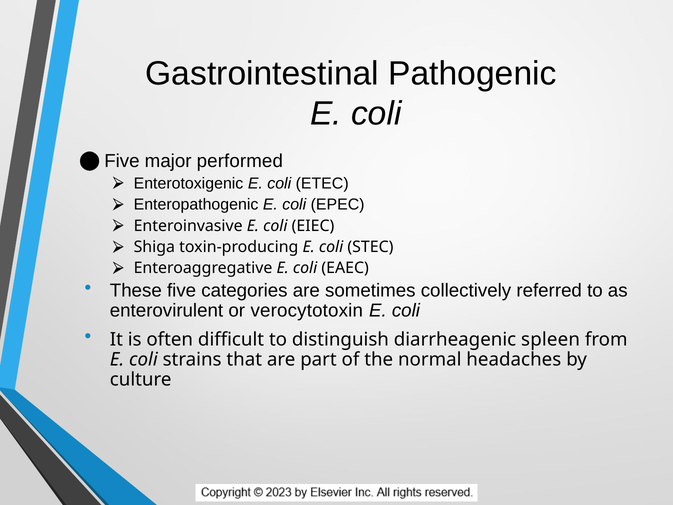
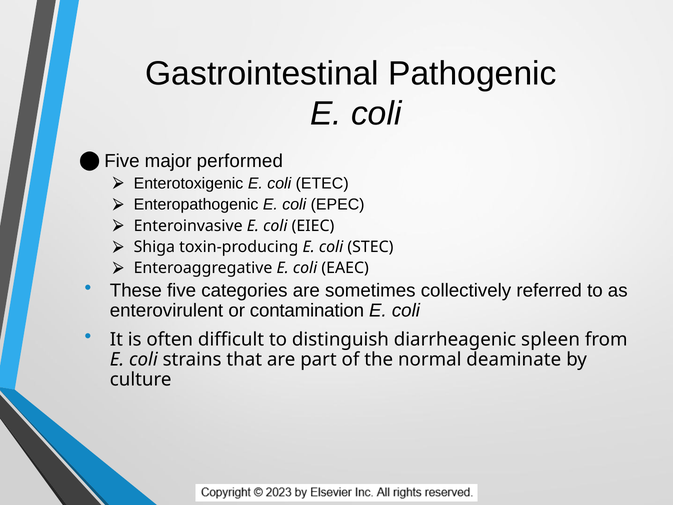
verocytotoxin: verocytotoxin -> contamination (307, 311)
headaches: headaches -> deaminate (514, 359)
